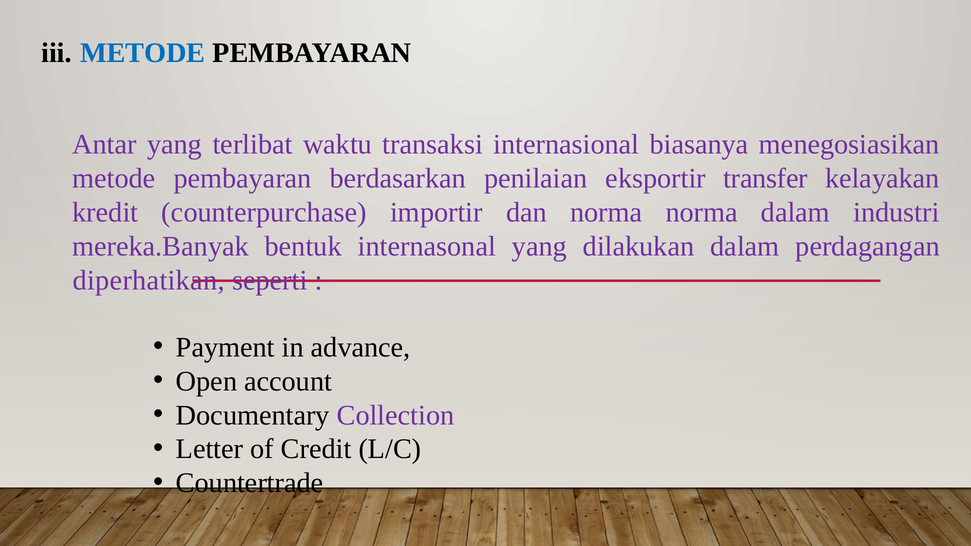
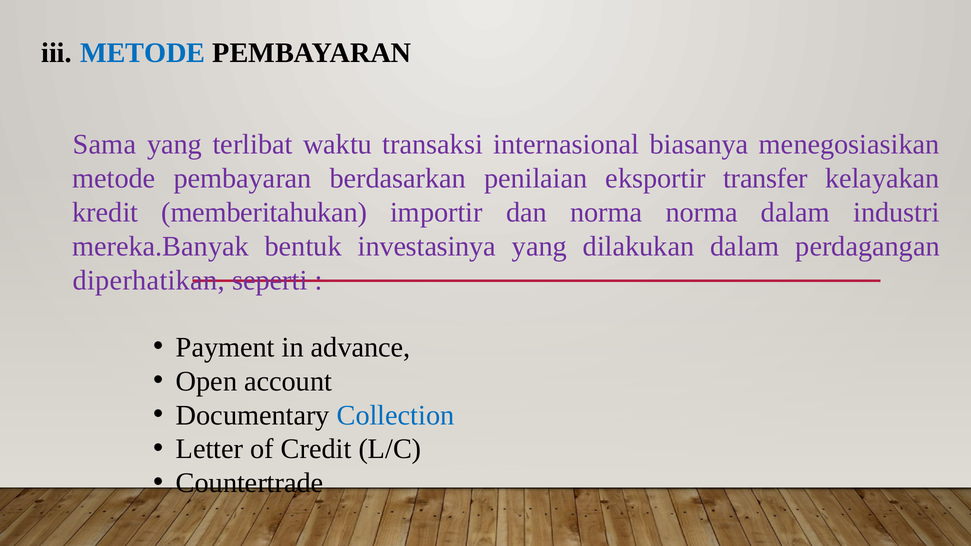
Antar: Antar -> Sama (104, 145)
counterpurchase: counterpurchase -> memberitahukan (264, 213)
internasonal: internasonal -> investasinya (427, 247)
Collection colour: purple -> blue (396, 415)
